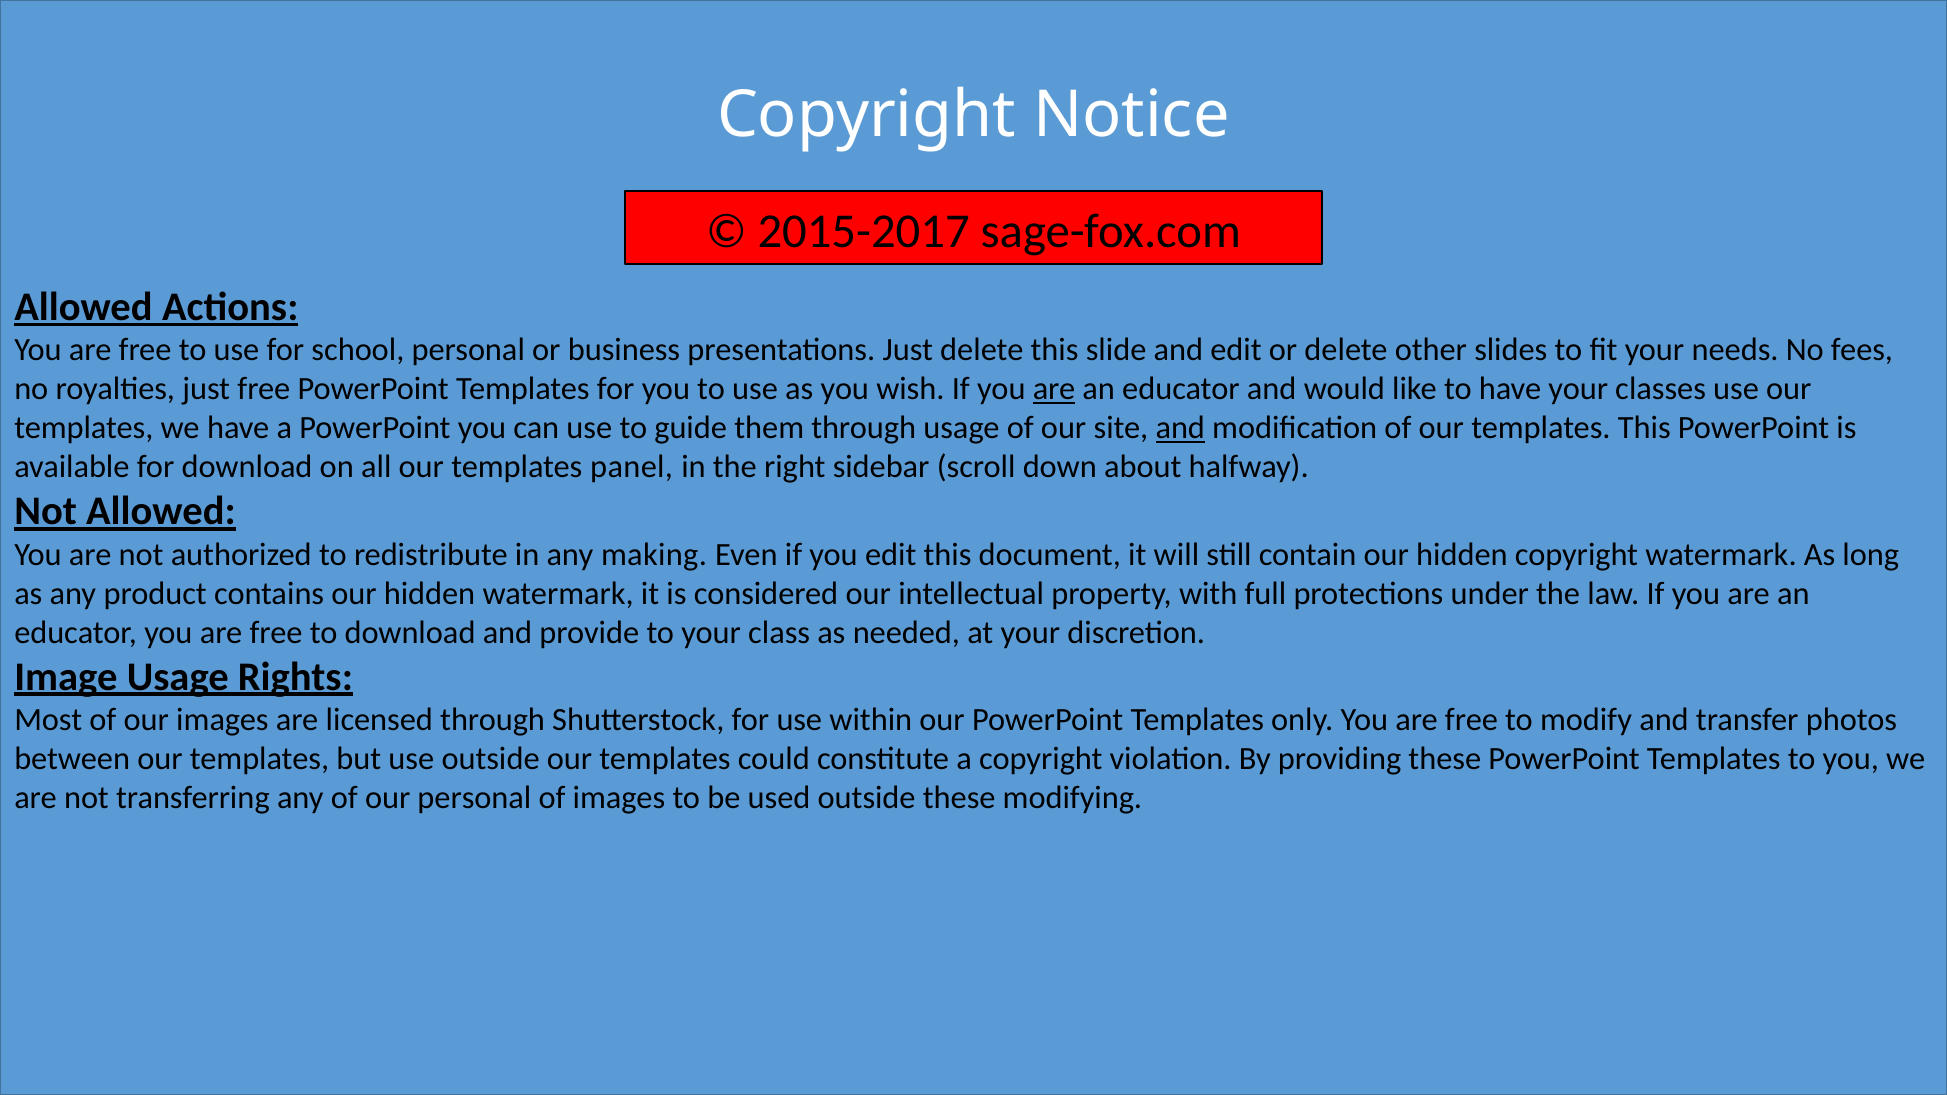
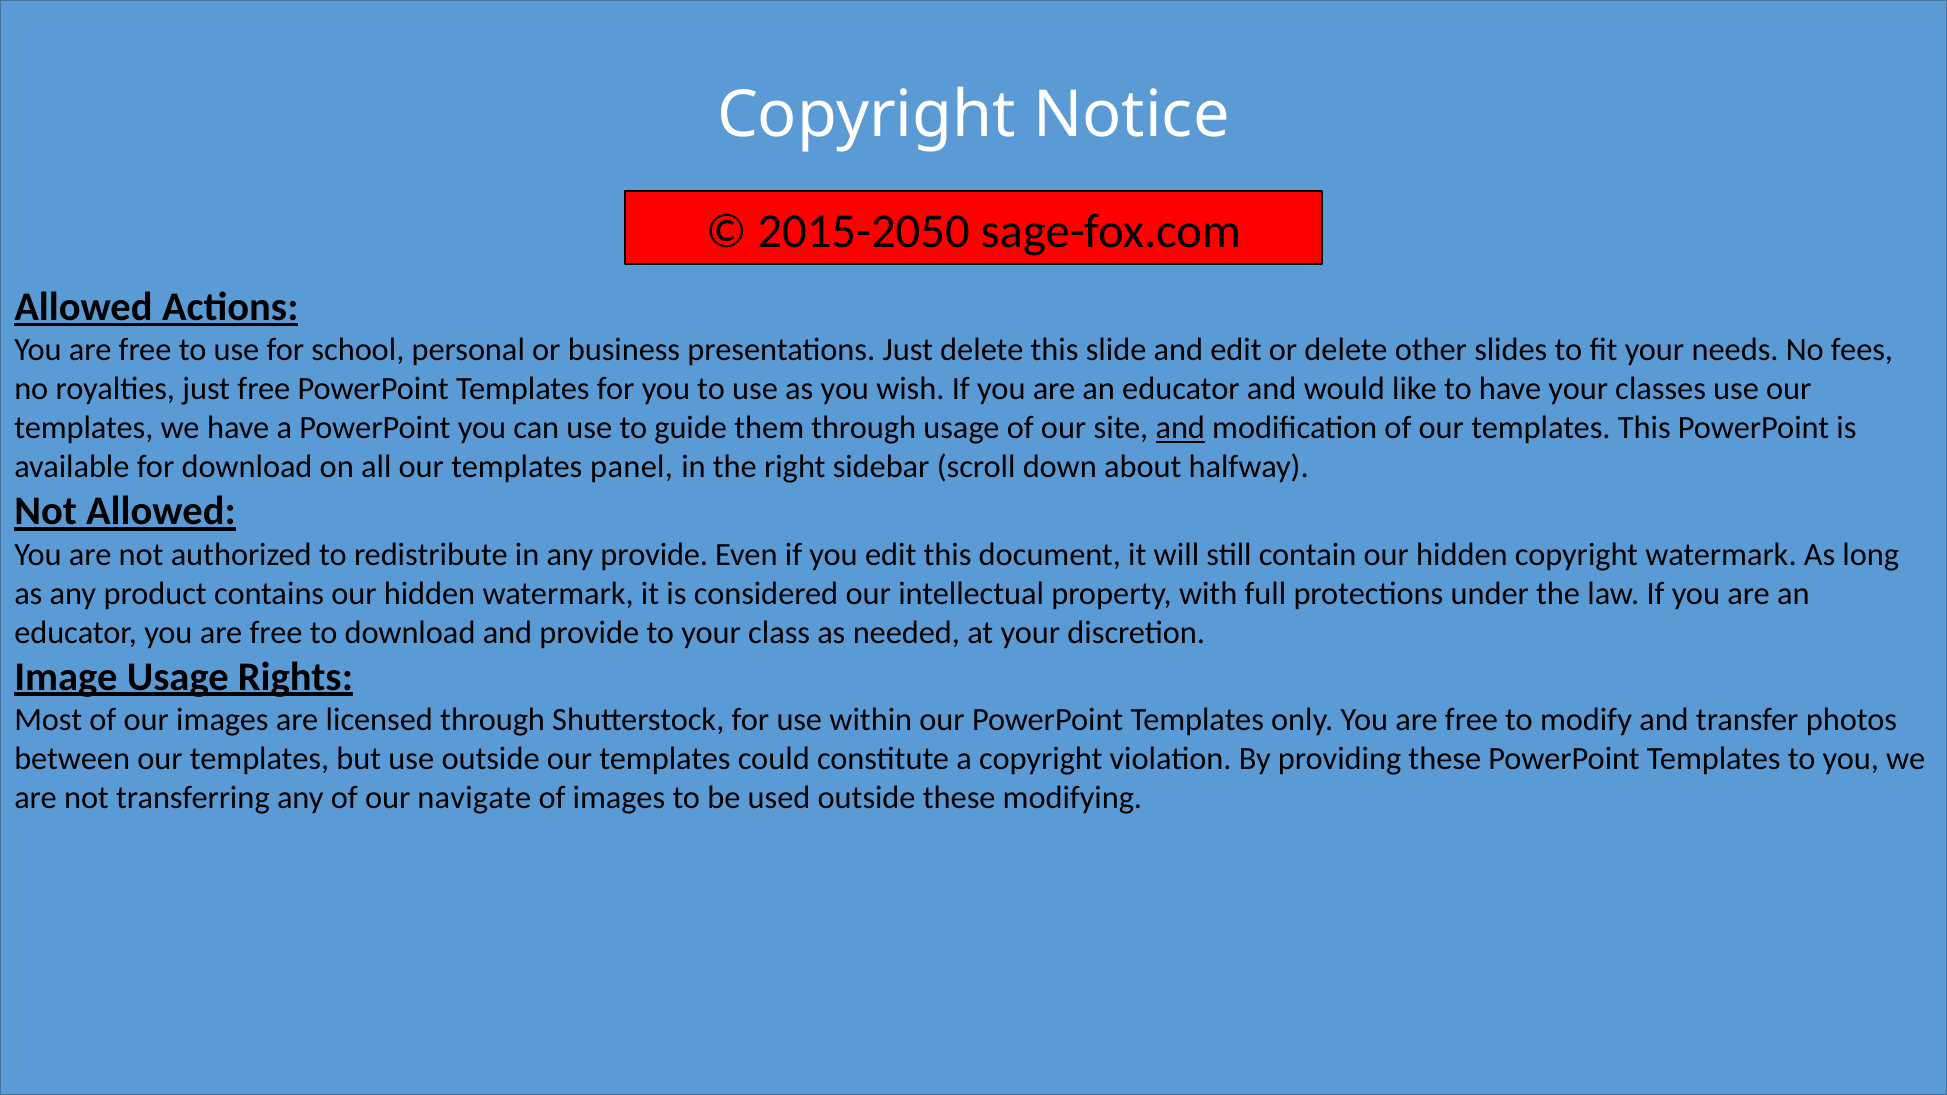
2015-2017: 2015-2017 -> 2015-2050 (864, 231)
are underline: present -> none (1054, 389)
any making: making -> provide (654, 555)
our personal: personal -> navigate (474, 798)
